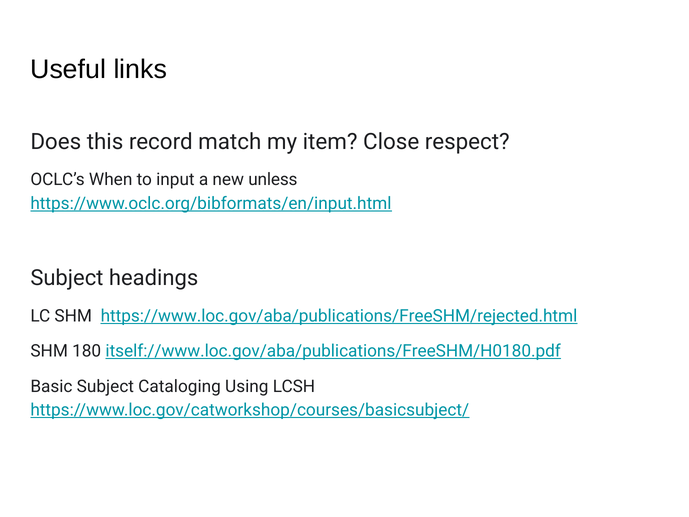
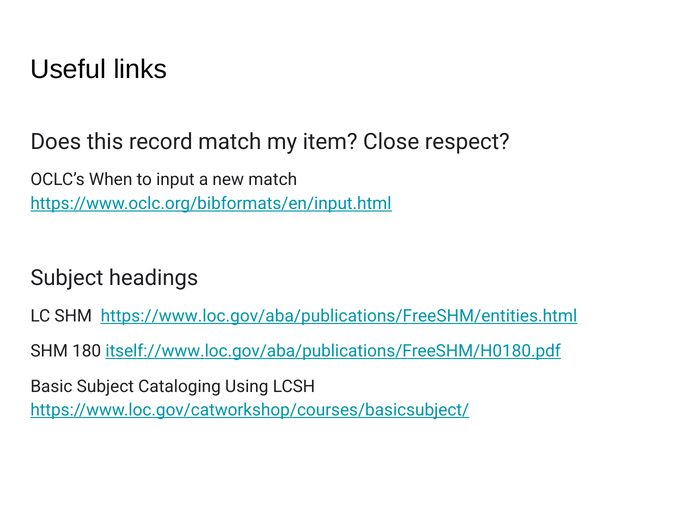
new unless: unless -> match (273, 180)
https://www.loc.gov/aba/publications/FreeSHM/rejected.html: https://www.loc.gov/aba/publications/FreeSHM/rejected.html -> https://www.loc.gov/aba/publications/FreeSHM/entities.html (339, 316)
